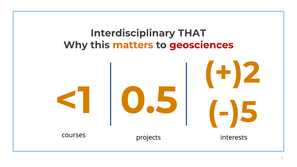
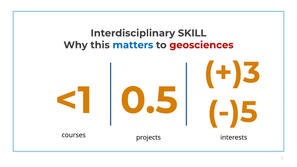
THAT: THAT -> SKILL (192, 33)
matters colour: orange -> blue (133, 45)
+)2: +)2 -> +)3 (232, 73)
